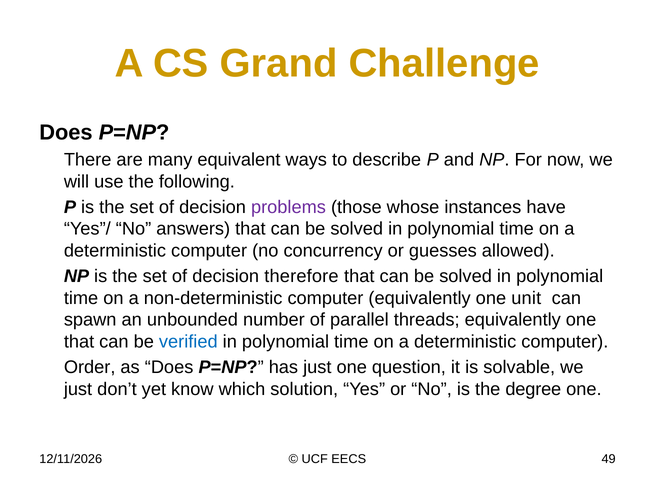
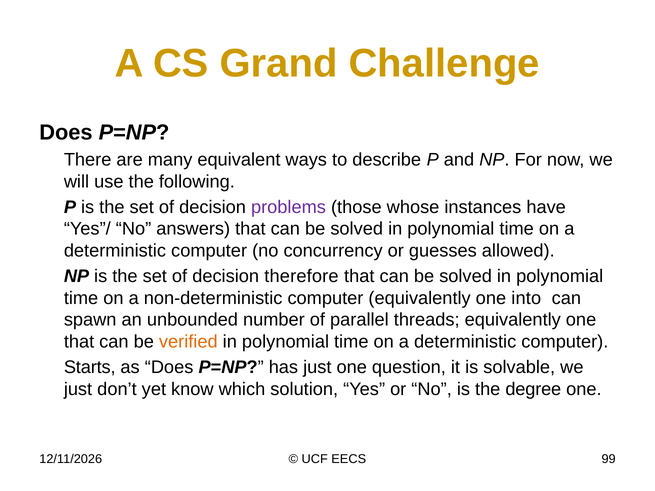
unit: unit -> into (526, 298)
verified colour: blue -> orange (188, 342)
Order: Order -> Starts (90, 367)
49: 49 -> 99 (609, 459)
